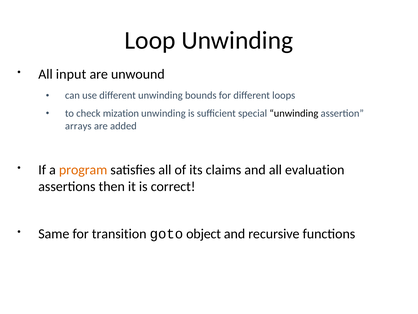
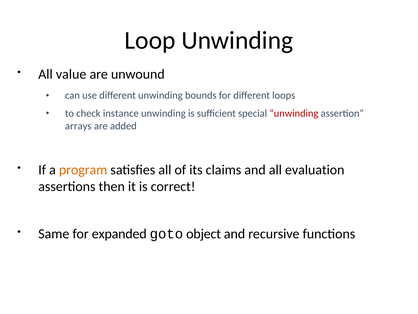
input: input -> value (71, 74)
mization: mization -> instance (121, 113)
unwinding colour: black -> red (294, 113)
transition: transition -> expanded (119, 234)
